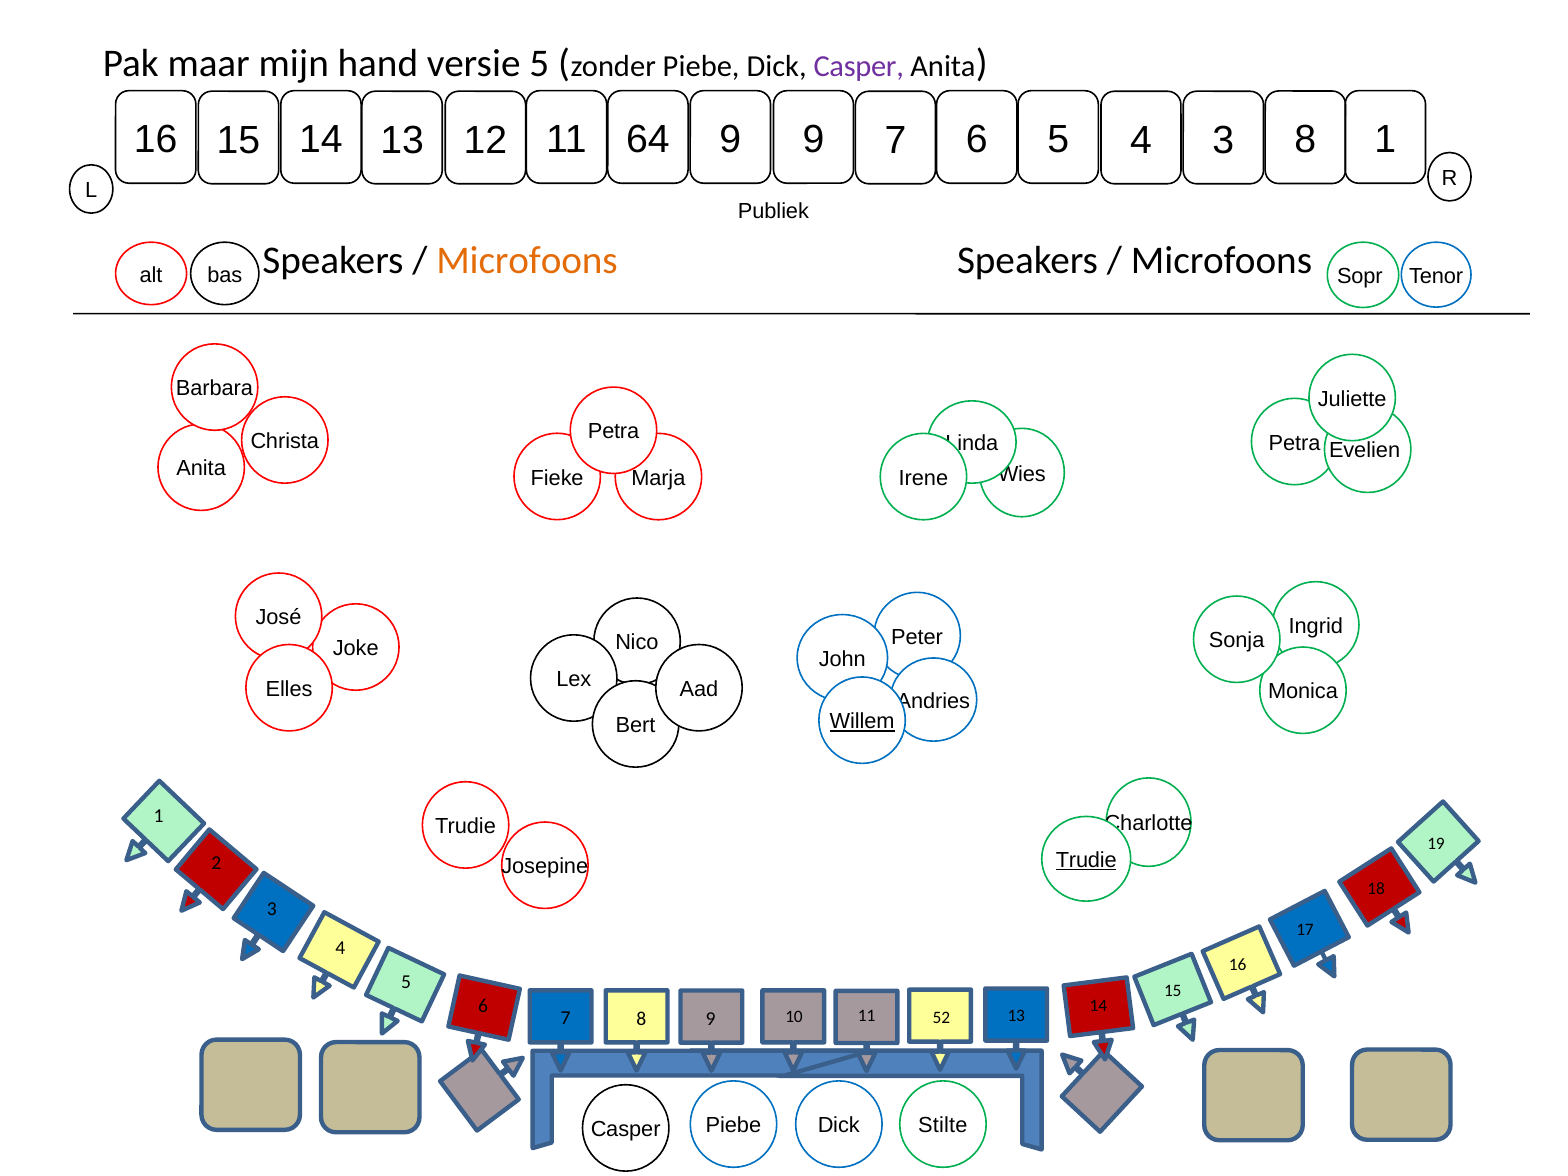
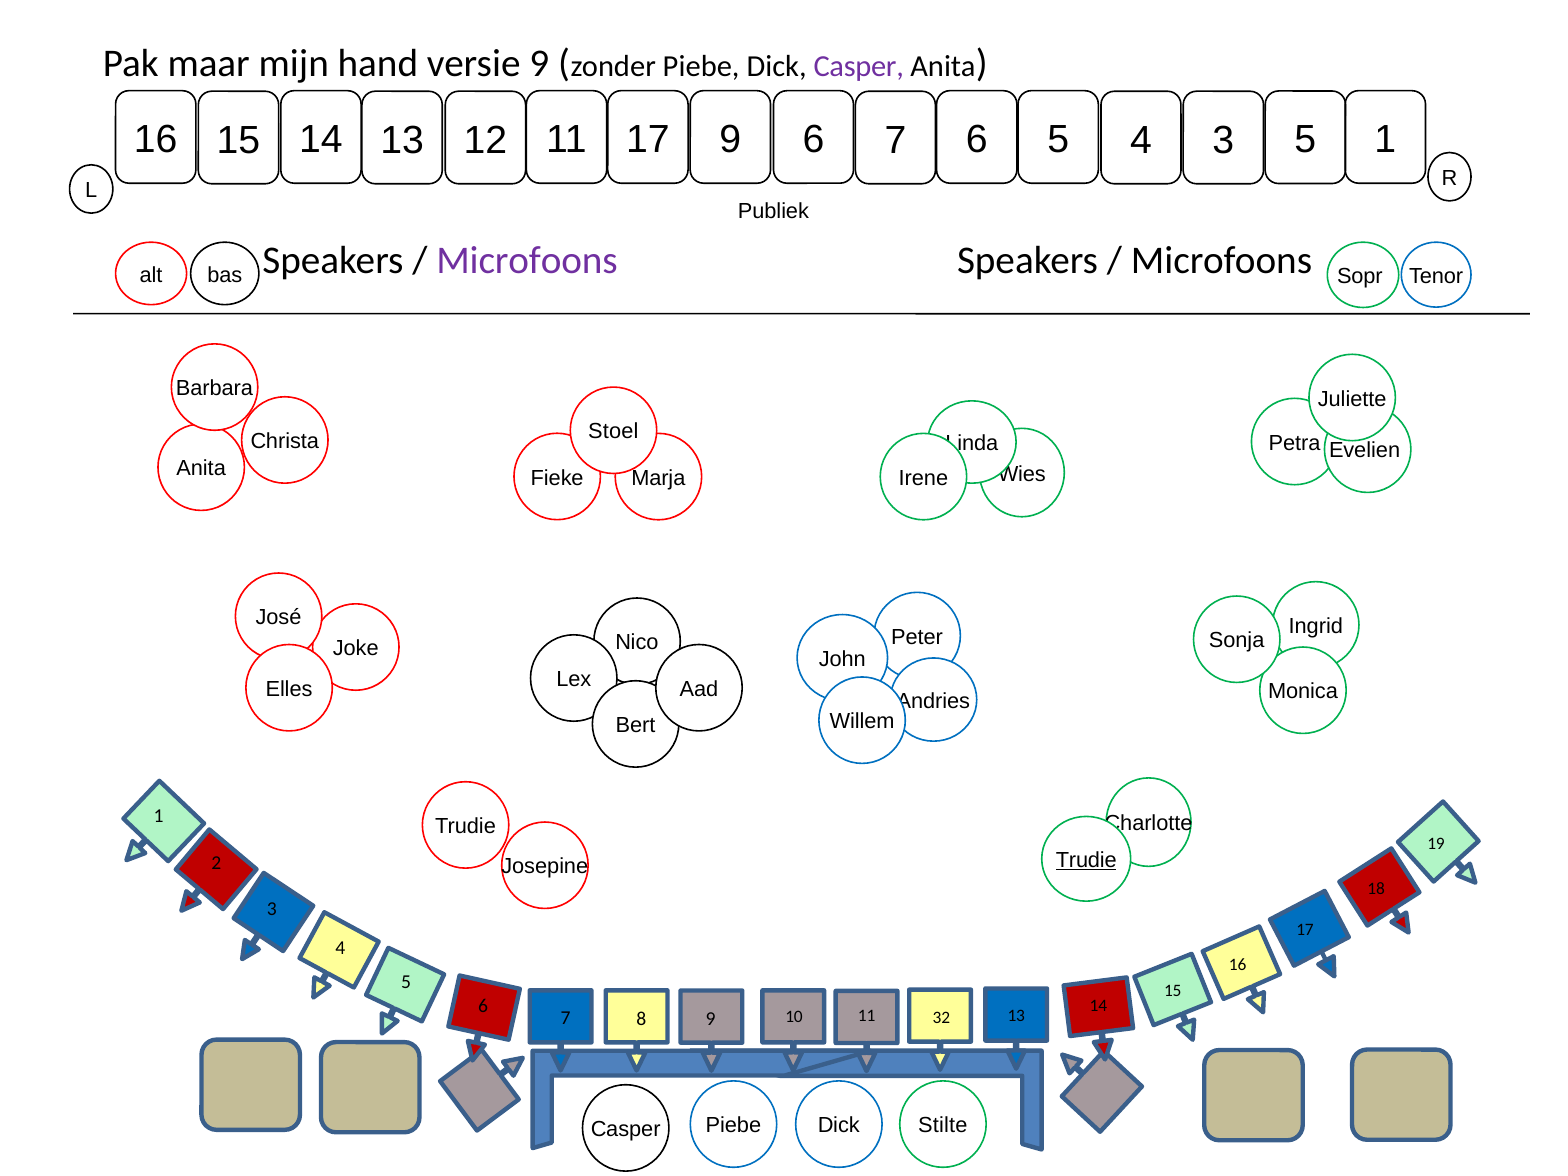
versie 5: 5 -> 9 (539, 63)
14 8: 8 -> 5 (1305, 140)
11 64: 64 -> 17 (648, 140)
9 9: 9 -> 6 (813, 140)
Microfoons colour: orange -> purple (527, 260)
Petra: Petra -> Stoel (613, 432)
Willem underline: present -> none (862, 722)
52: 52 -> 32 (941, 1017)
